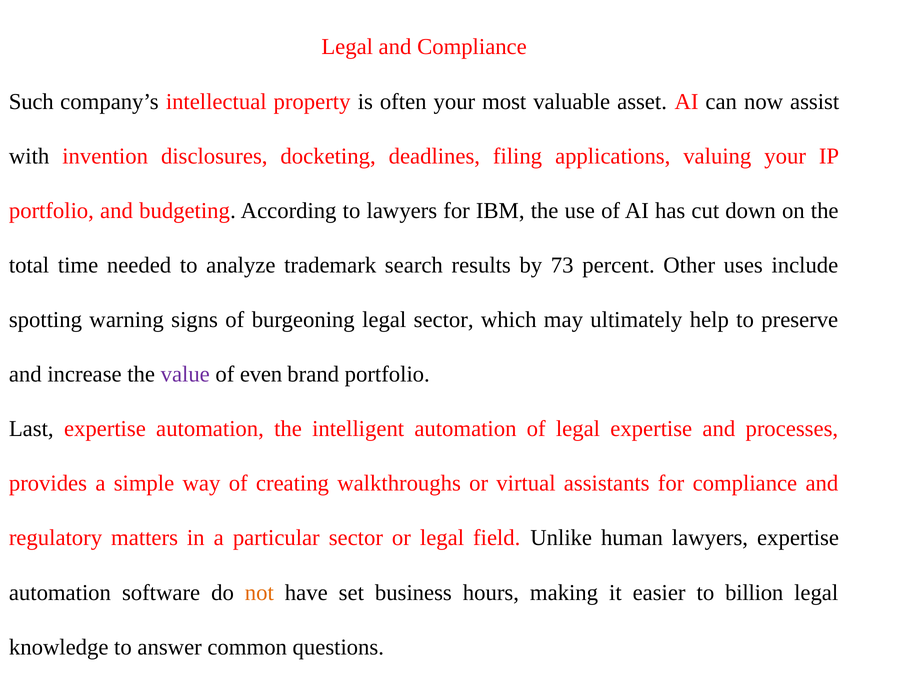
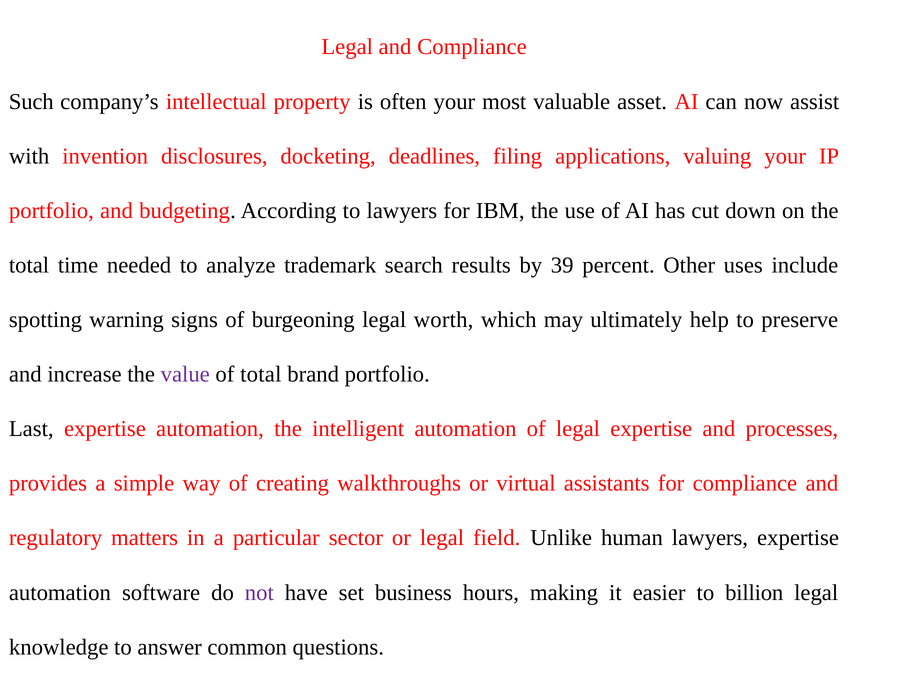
73: 73 -> 39 (562, 265)
legal sector: sector -> worth (444, 320)
of even: even -> total (261, 374)
not colour: orange -> purple (259, 592)
